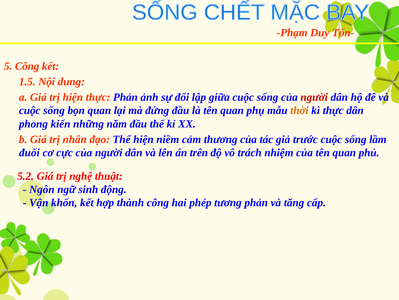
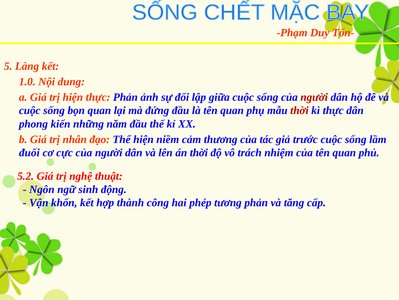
5 Công: Công -> Làng (27, 66)
1.5: 1.5 -> 1.0 (27, 81)
thời colour: orange -> red (299, 110)
án trên: trên -> thời (199, 152)
